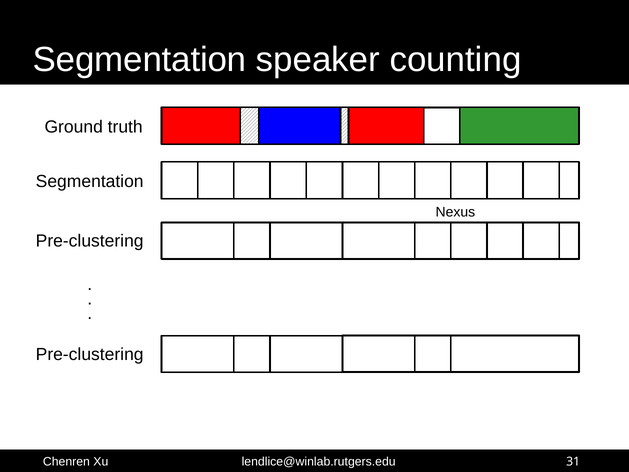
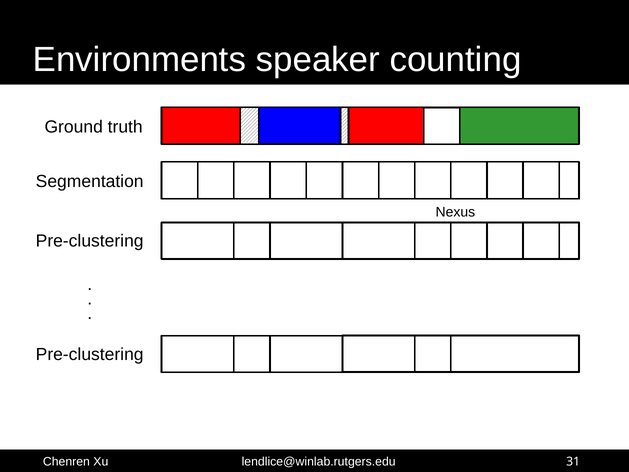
Segmentation: Segmentation -> Environments (139, 59)
